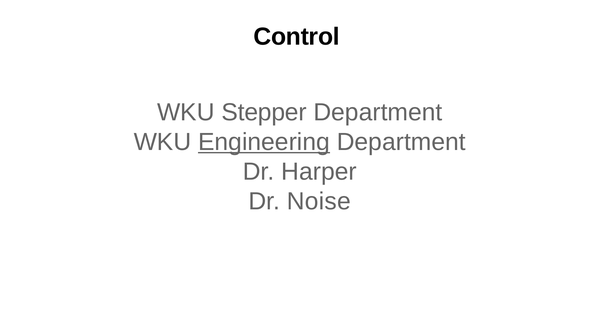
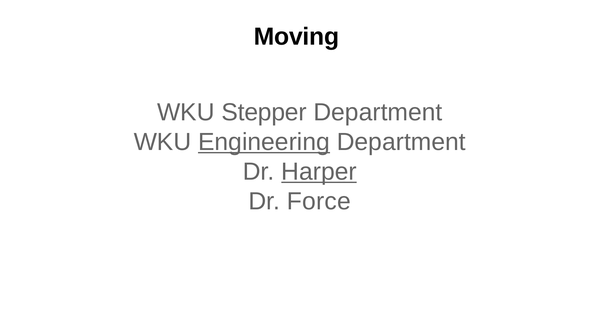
Control: Control -> Moving (297, 37)
Harper underline: none -> present (319, 171)
Noise: Noise -> Force (319, 201)
